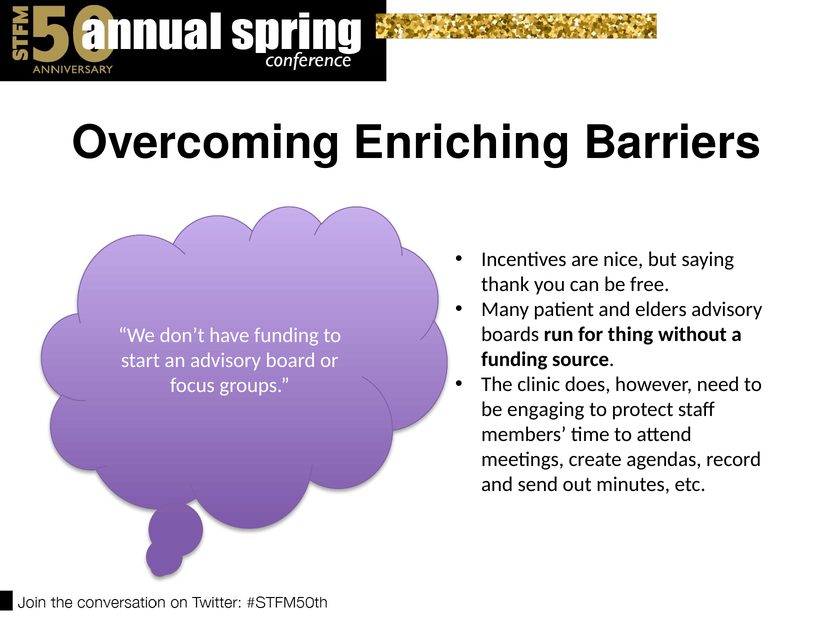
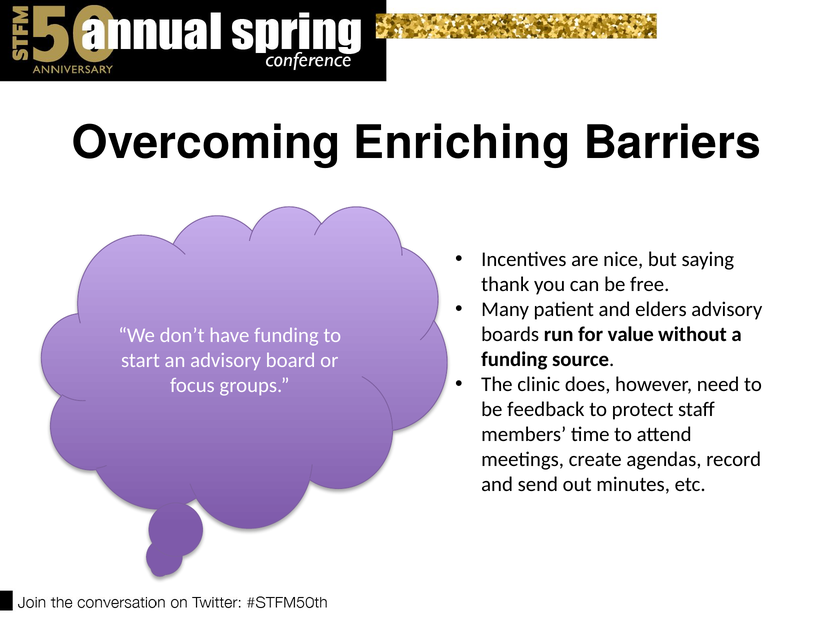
thing: thing -> value (631, 334)
engaging: engaging -> feedback (546, 409)
